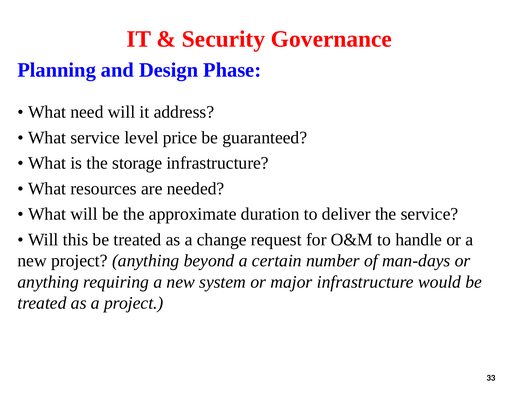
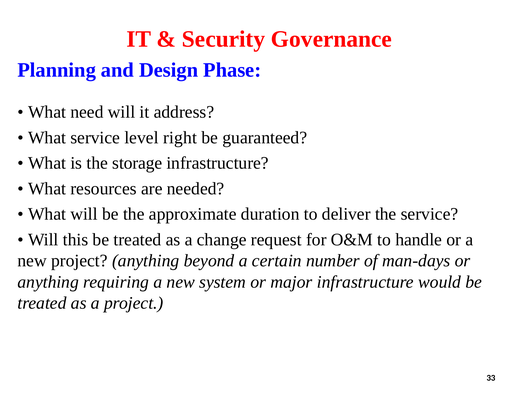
price: price -> right (180, 137)
